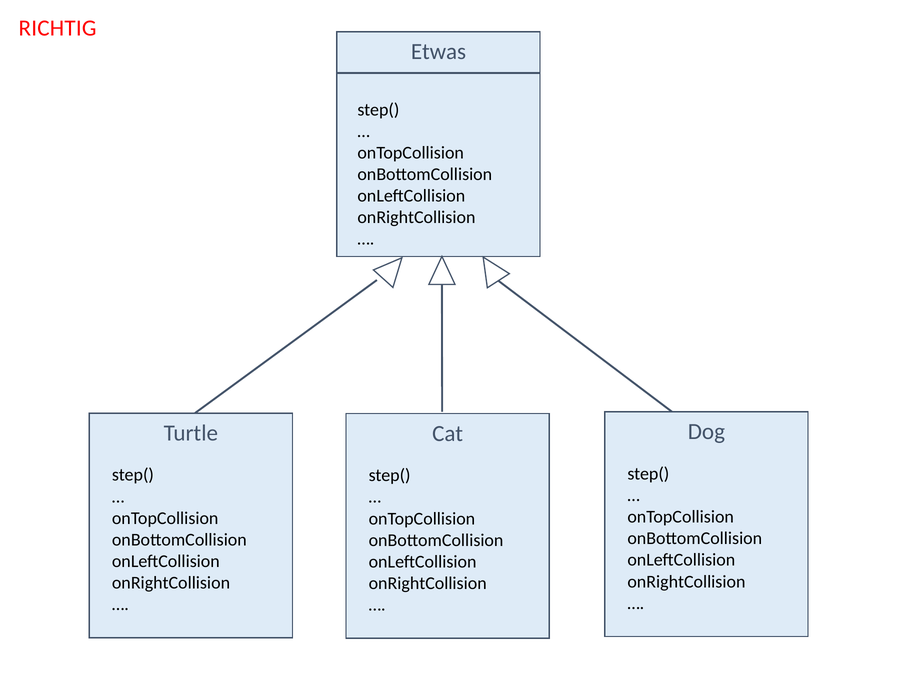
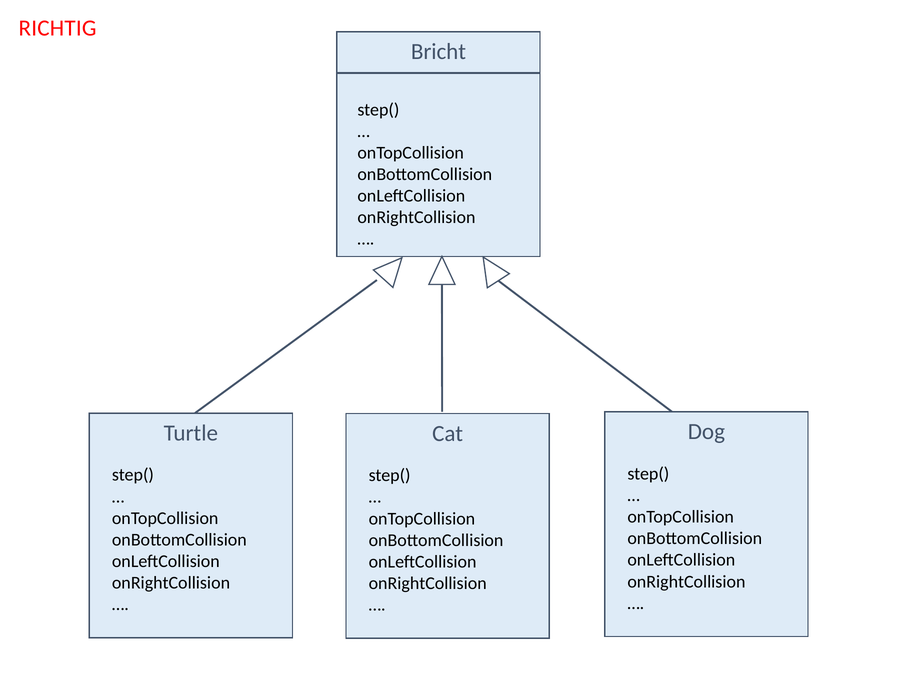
Etwas: Etwas -> Bricht (438, 52)
